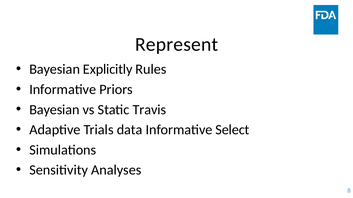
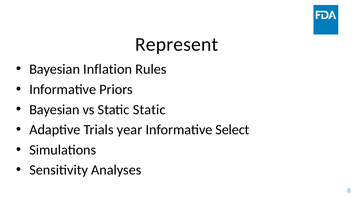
Explicitly: Explicitly -> Inflation (108, 69)
Static Travis: Travis -> Static (149, 110)
data: data -> year (130, 130)
